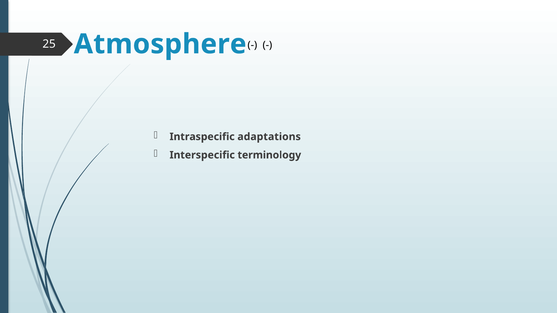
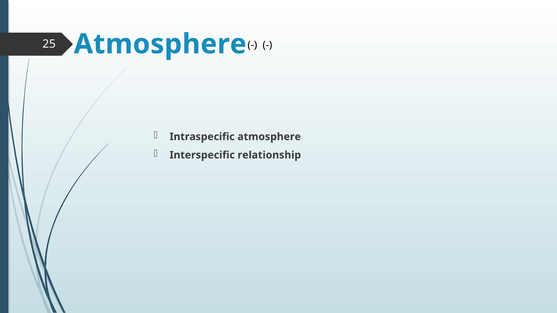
Intraspecific adaptations: adaptations -> atmosphere (269, 137)
terminology: terminology -> relationship (269, 155)
